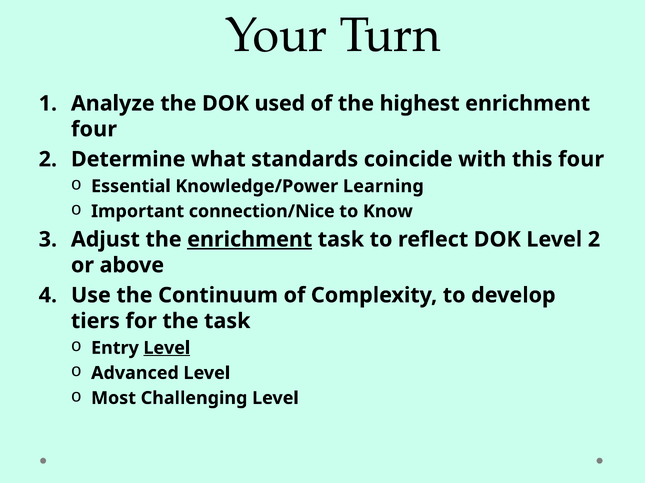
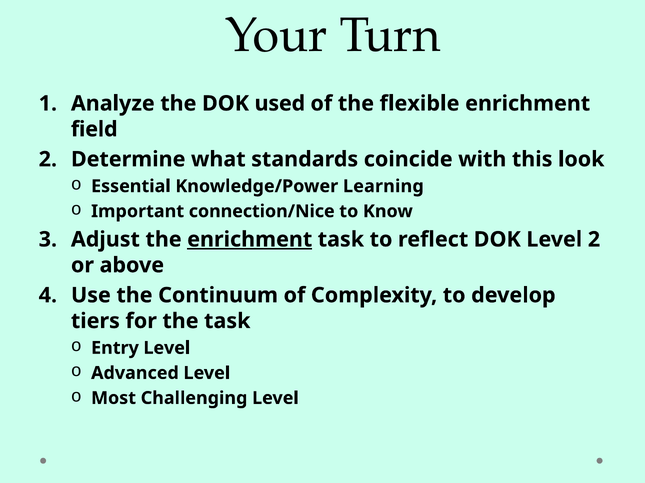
highest: highest -> flexible (420, 104)
four: four -> field (94, 129)
this four: four -> look (581, 160)
Level underline: present -> none (167, 348)
